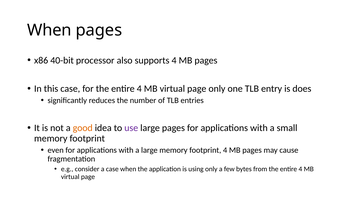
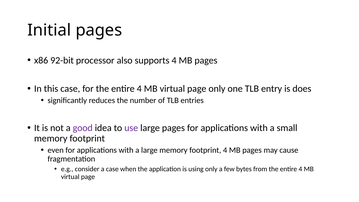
When: When -> Initial (49, 30)
40-bit: 40-bit -> 92-bit (62, 60)
good colour: orange -> purple (83, 128)
